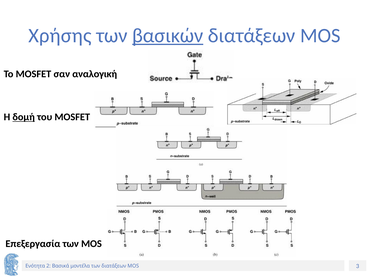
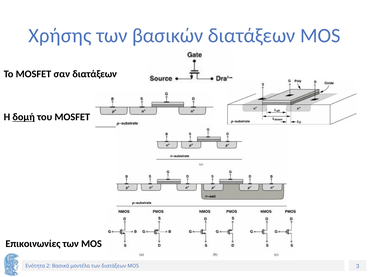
βασικών underline: present -> none (168, 36)
σαν αναλογική: αναλογική -> διατάξεων (95, 74)
Επεξεργασία: Επεξεργασία -> Επικοινωνίες (33, 243)
